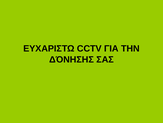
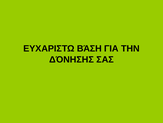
CCTV: CCTV -> ΒΆΣΗ (89, 48)
